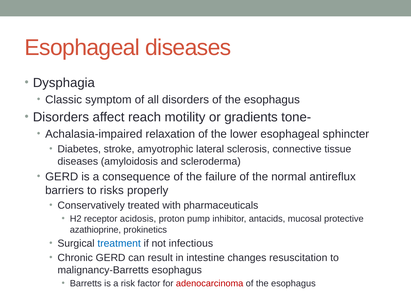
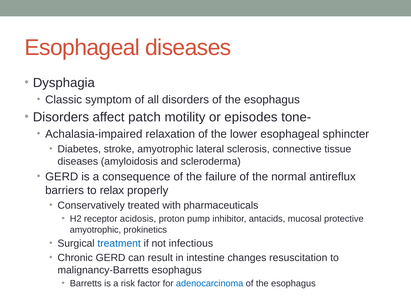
reach: reach -> patch (144, 117)
gradients: gradients -> episodes (251, 117)
risks: risks -> relax (112, 191)
azathioprine: azathioprine -> amyotrophic (95, 230)
adenocarcinoma colour: red -> blue (210, 284)
